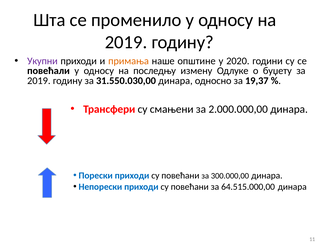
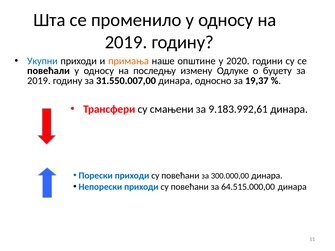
Укупни colour: purple -> blue (42, 61)
31.550.030,00: 31.550.030,00 -> 31.550.007,00 (126, 81)
2.000.000,00: 2.000.000,00 -> 9.183.992,61 (238, 109)
